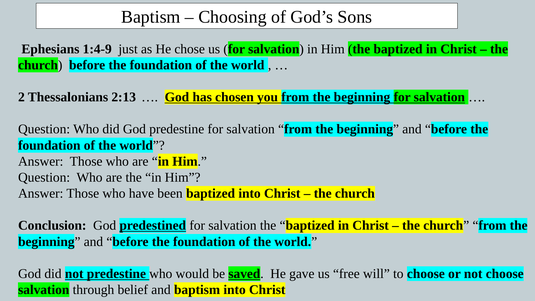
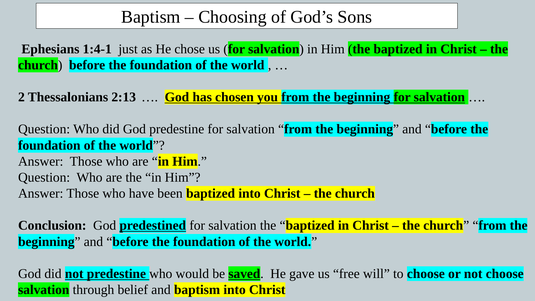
1:4-9: 1:4-9 -> 1:4-1 (97, 49)
